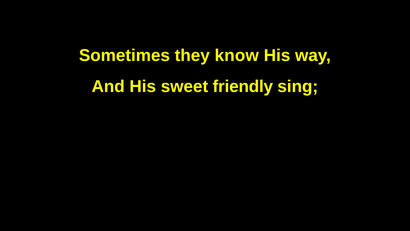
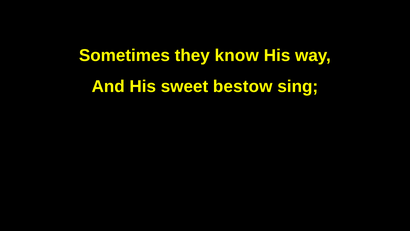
friendly: friendly -> bestow (243, 86)
